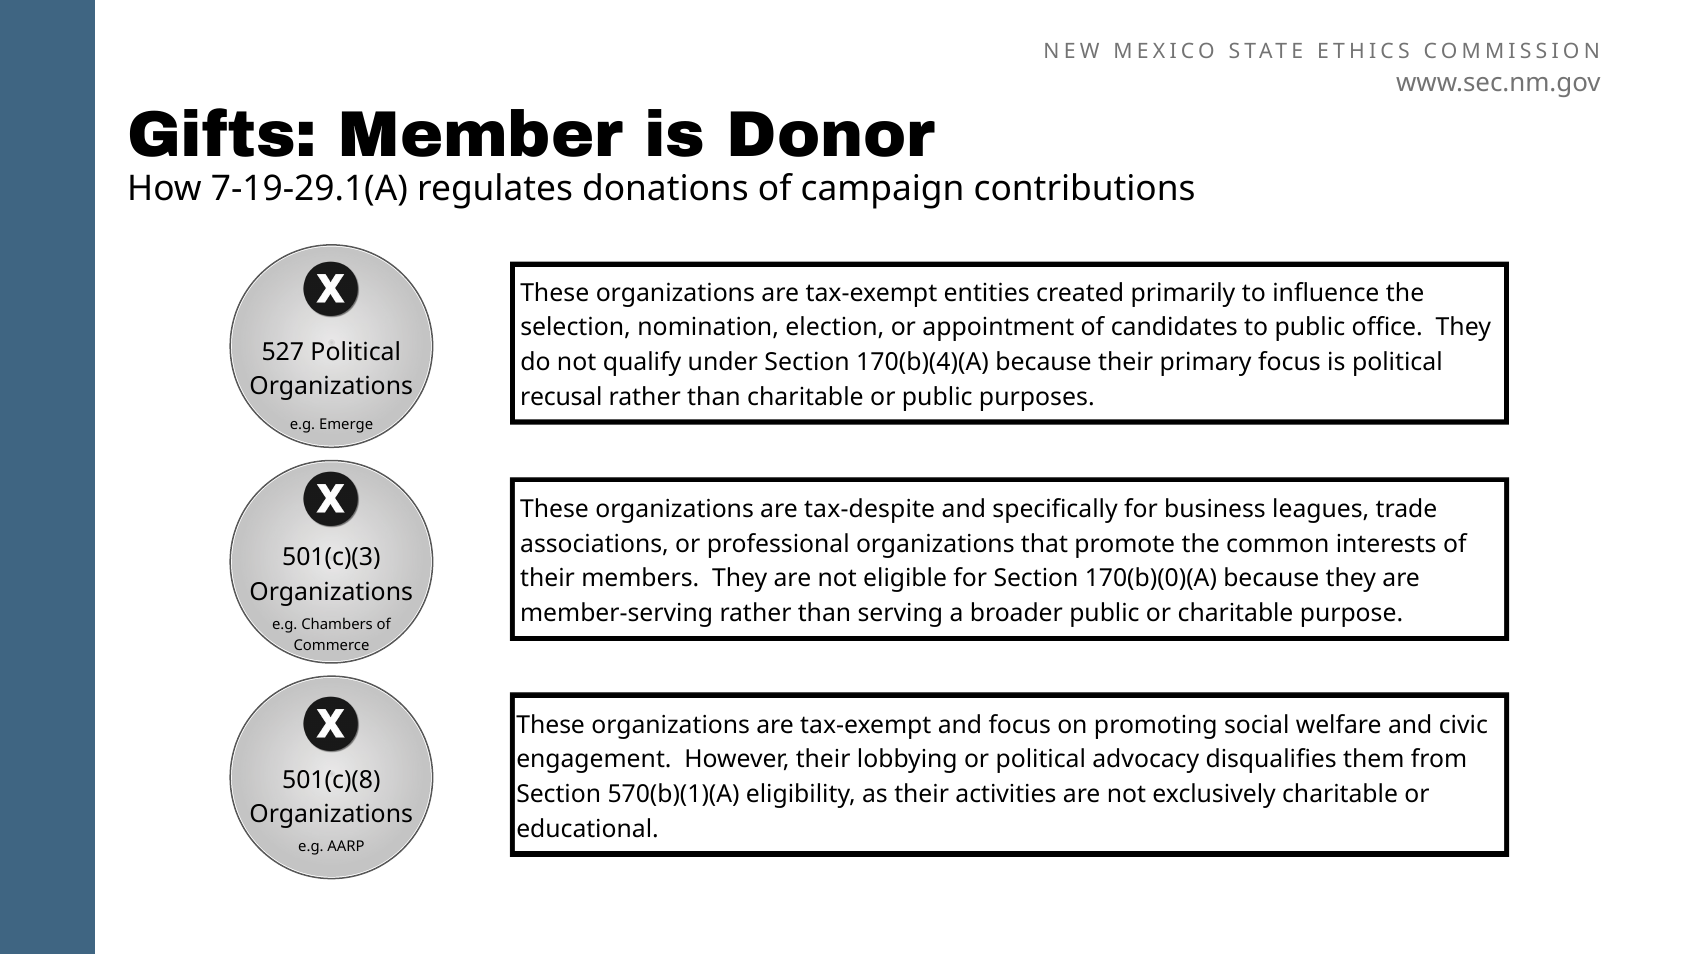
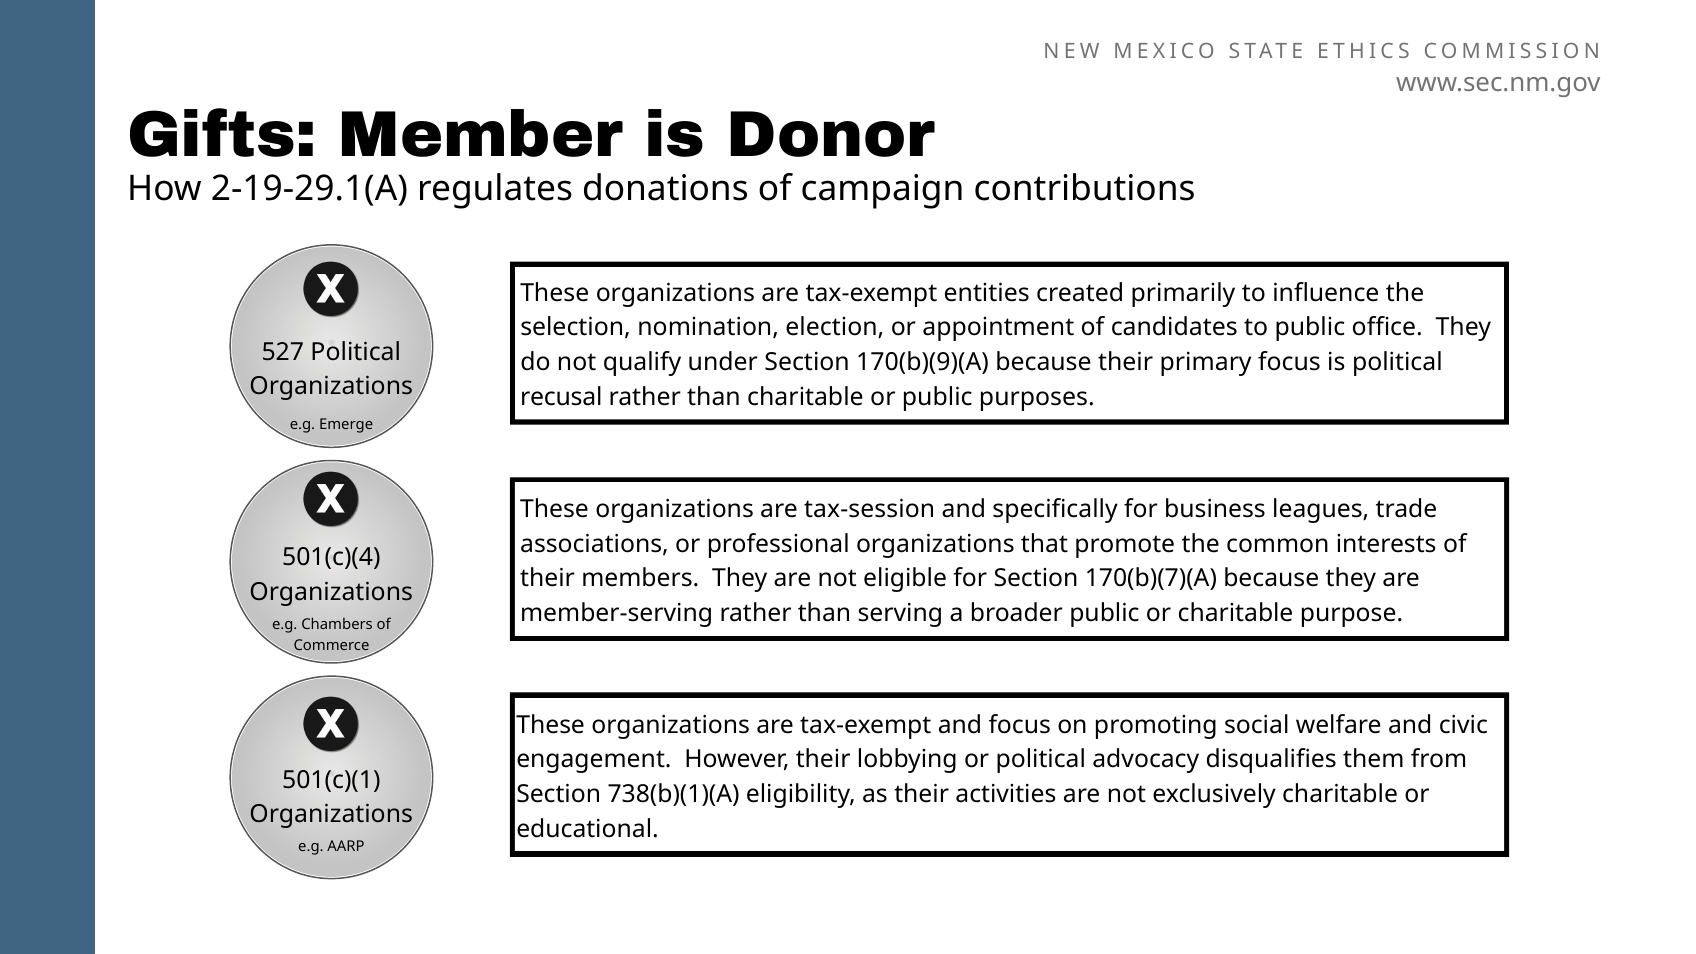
7-19-29.1(A: 7-19-29.1(A -> 2-19-29.1(A (309, 189)
170(b)(4)(A: 170(b)(4)(A -> 170(b)(9)(A (923, 362)
tax-despite: tax-despite -> tax-session (870, 509)
501(c)(3: 501(c)(3 -> 501(c)(4 (331, 557)
170(b)(0)(A: 170(b)(0)(A -> 170(b)(7)(A (1151, 579)
501(c)(8: 501(c)(8 -> 501(c)(1 (331, 780)
570(b)(1)(A: 570(b)(1)(A -> 738(b)(1)(A (674, 794)
